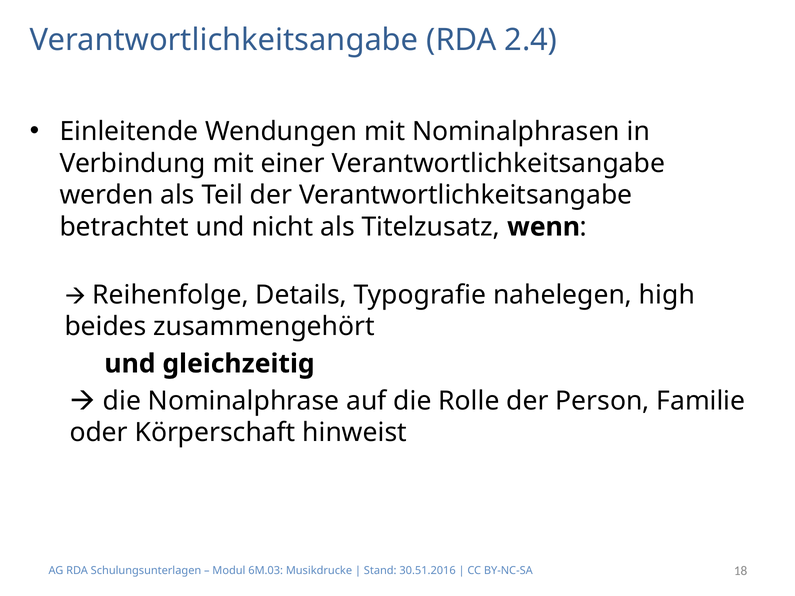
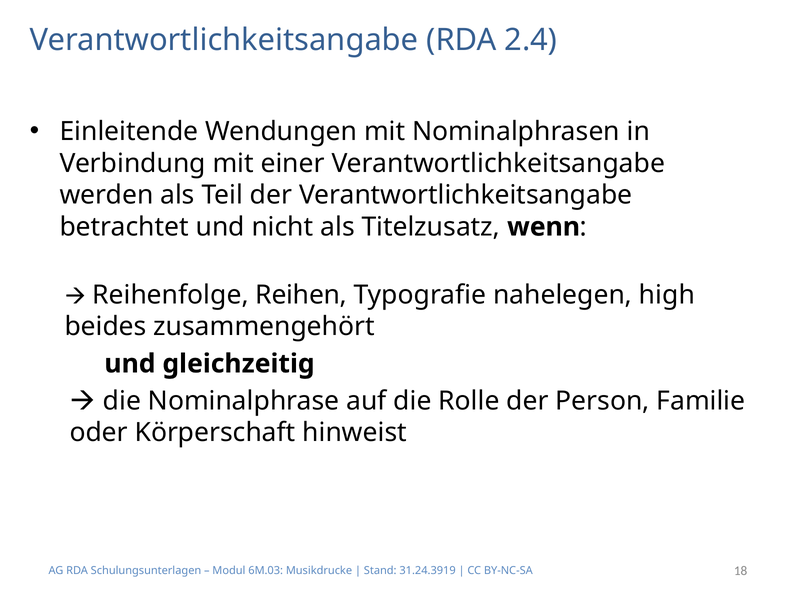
Details: Details -> Reihen (301, 295)
30.51.2016: 30.51.2016 -> 31.24.3919 (428, 571)
